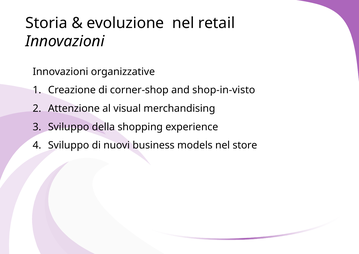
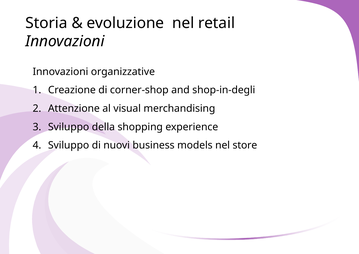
shop-in-visto: shop-in-visto -> shop-in-degli (224, 90)
